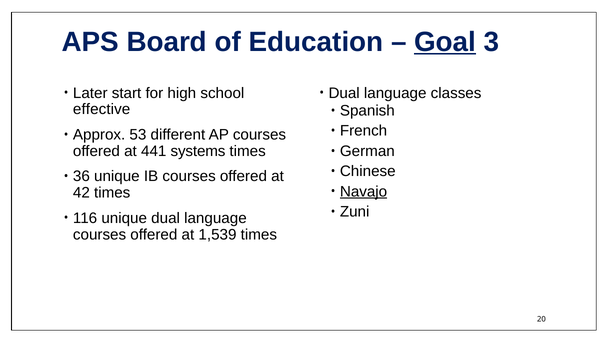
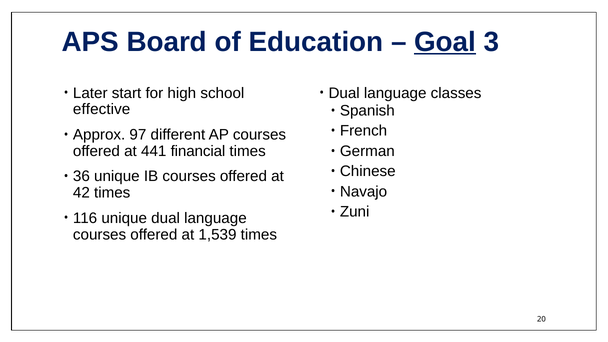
53: 53 -> 97 (138, 135)
systems: systems -> financial (198, 151)
Navajo underline: present -> none (364, 192)
